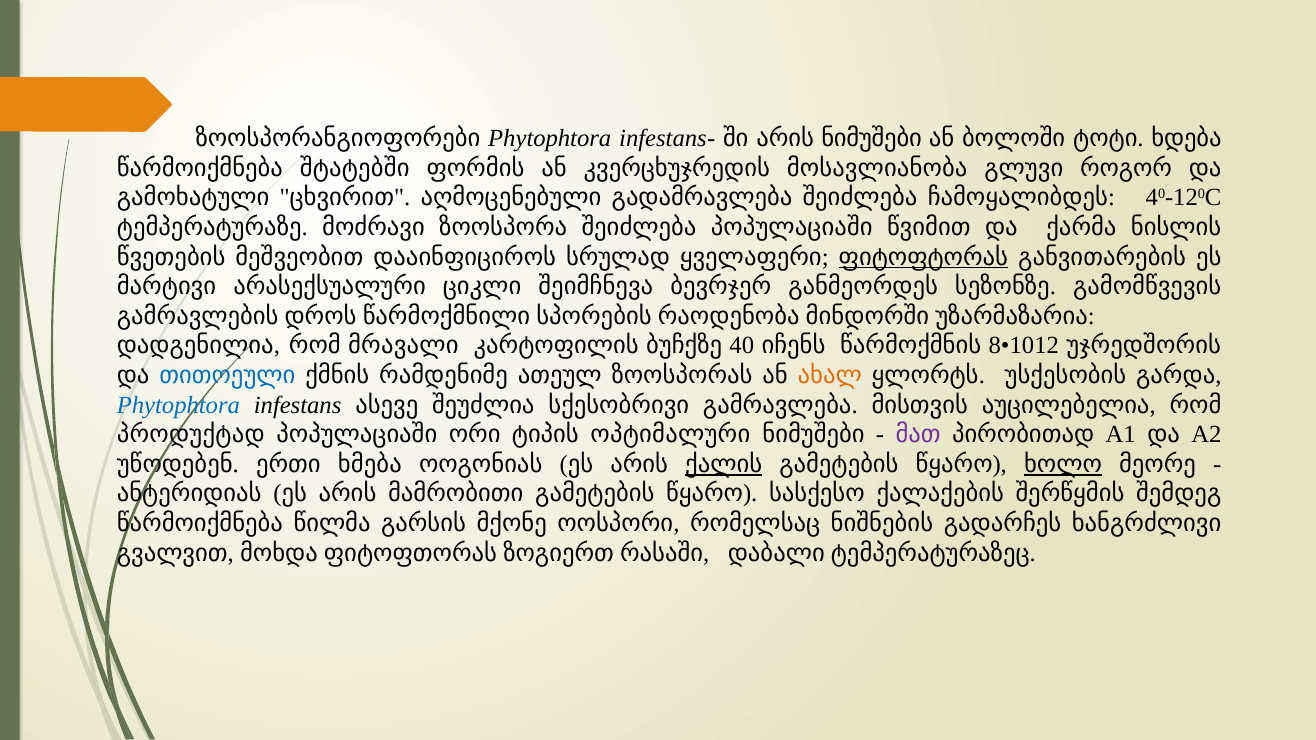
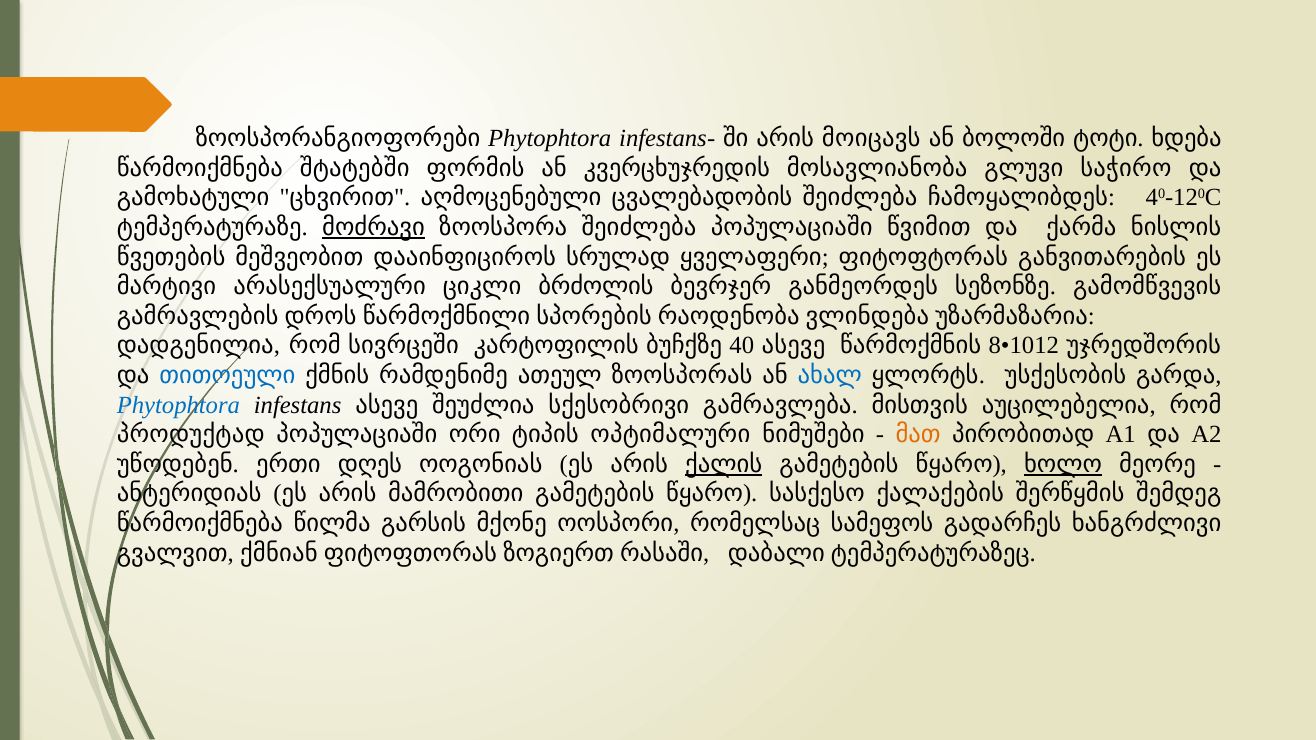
არის ნიმუშები: ნიმუშები -> მოიცავს (871, 139)
როგორ: როგორ -> საჭირო (1126, 168)
გადამრავლება: გადამრავლება -> ცვალებადობის (702, 198)
მოძრავი underline: none -> present (374, 228)
ფიტოფტორას underline: present -> none (923, 257)
შეიმჩნევა: შეიმჩნევა -> ბრძოლის (596, 287)
მინდორში: მინდორში -> ვლინდება (867, 316)
მრავალი: მრავალი -> სივრცეში (403, 346)
40 იჩენს: იჩენს -> ასევე (793, 346)
ახალ colour: orange -> blue (830, 376)
მათ colour: purple -> orange (918, 435)
ხმება: ხმება -> დღეს (370, 464)
ნიშნების: ნიშნების -> სამეფოს (882, 524)
მოხდა: მოხდა -> ქმნიან (279, 553)
